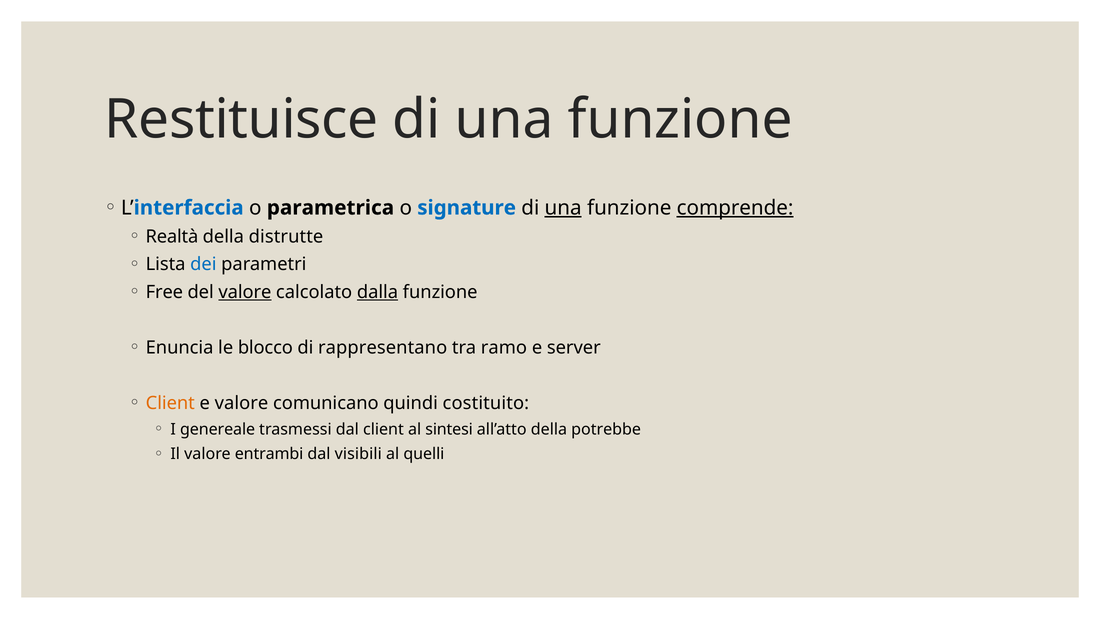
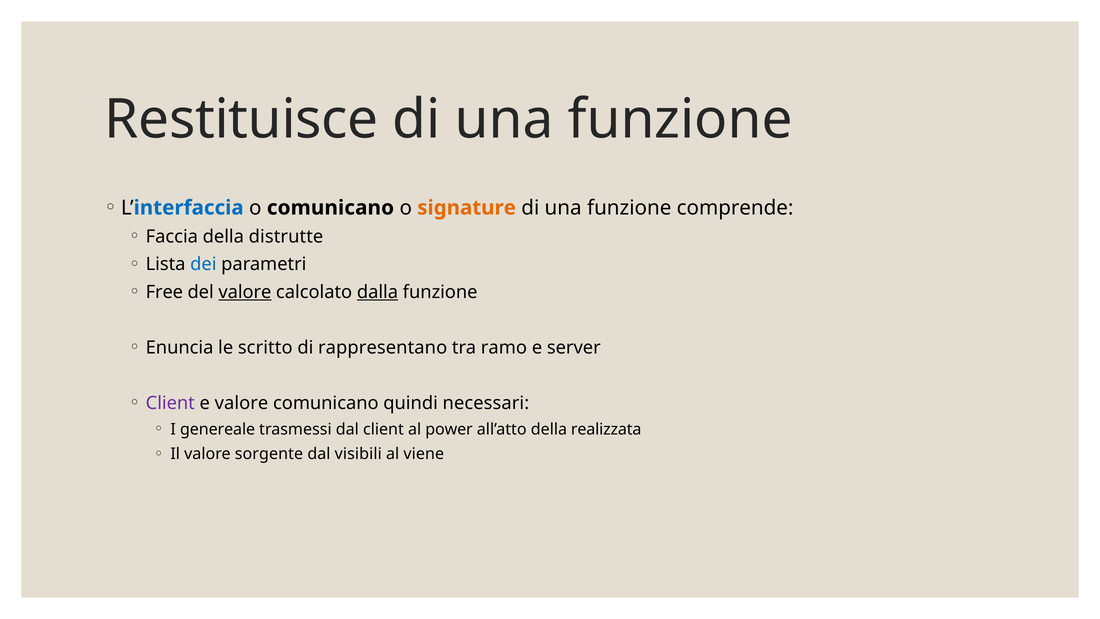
o parametrica: parametrica -> comunicano (330, 208)
signature colour: blue -> orange (467, 208)
una underline: present -> none (563, 208)
comprende underline: present -> none (735, 208)
Realtà: Realtà -> Faccia (172, 237)
blocco: blocco -> scritto (265, 347)
Client colour: orange -> purple (170, 403)
costituito: costituito -> necessari (486, 403)
sintesi: sintesi -> power (449, 429)
potrebbe: potrebbe -> realizzata (606, 429)
entrambi: entrambi -> sorgente (269, 454)
quelli: quelli -> viene (424, 454)
